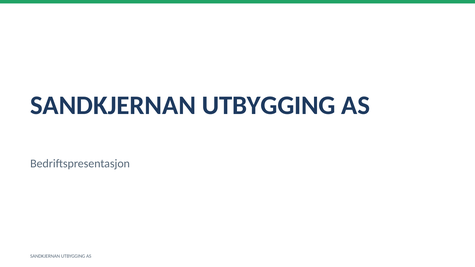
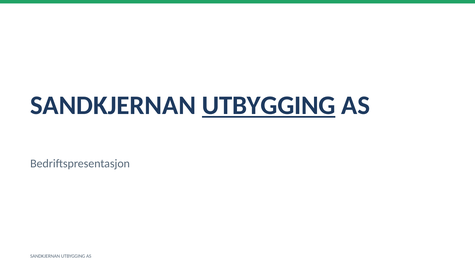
UTBYGGING underline: none -> present (269, 105)
